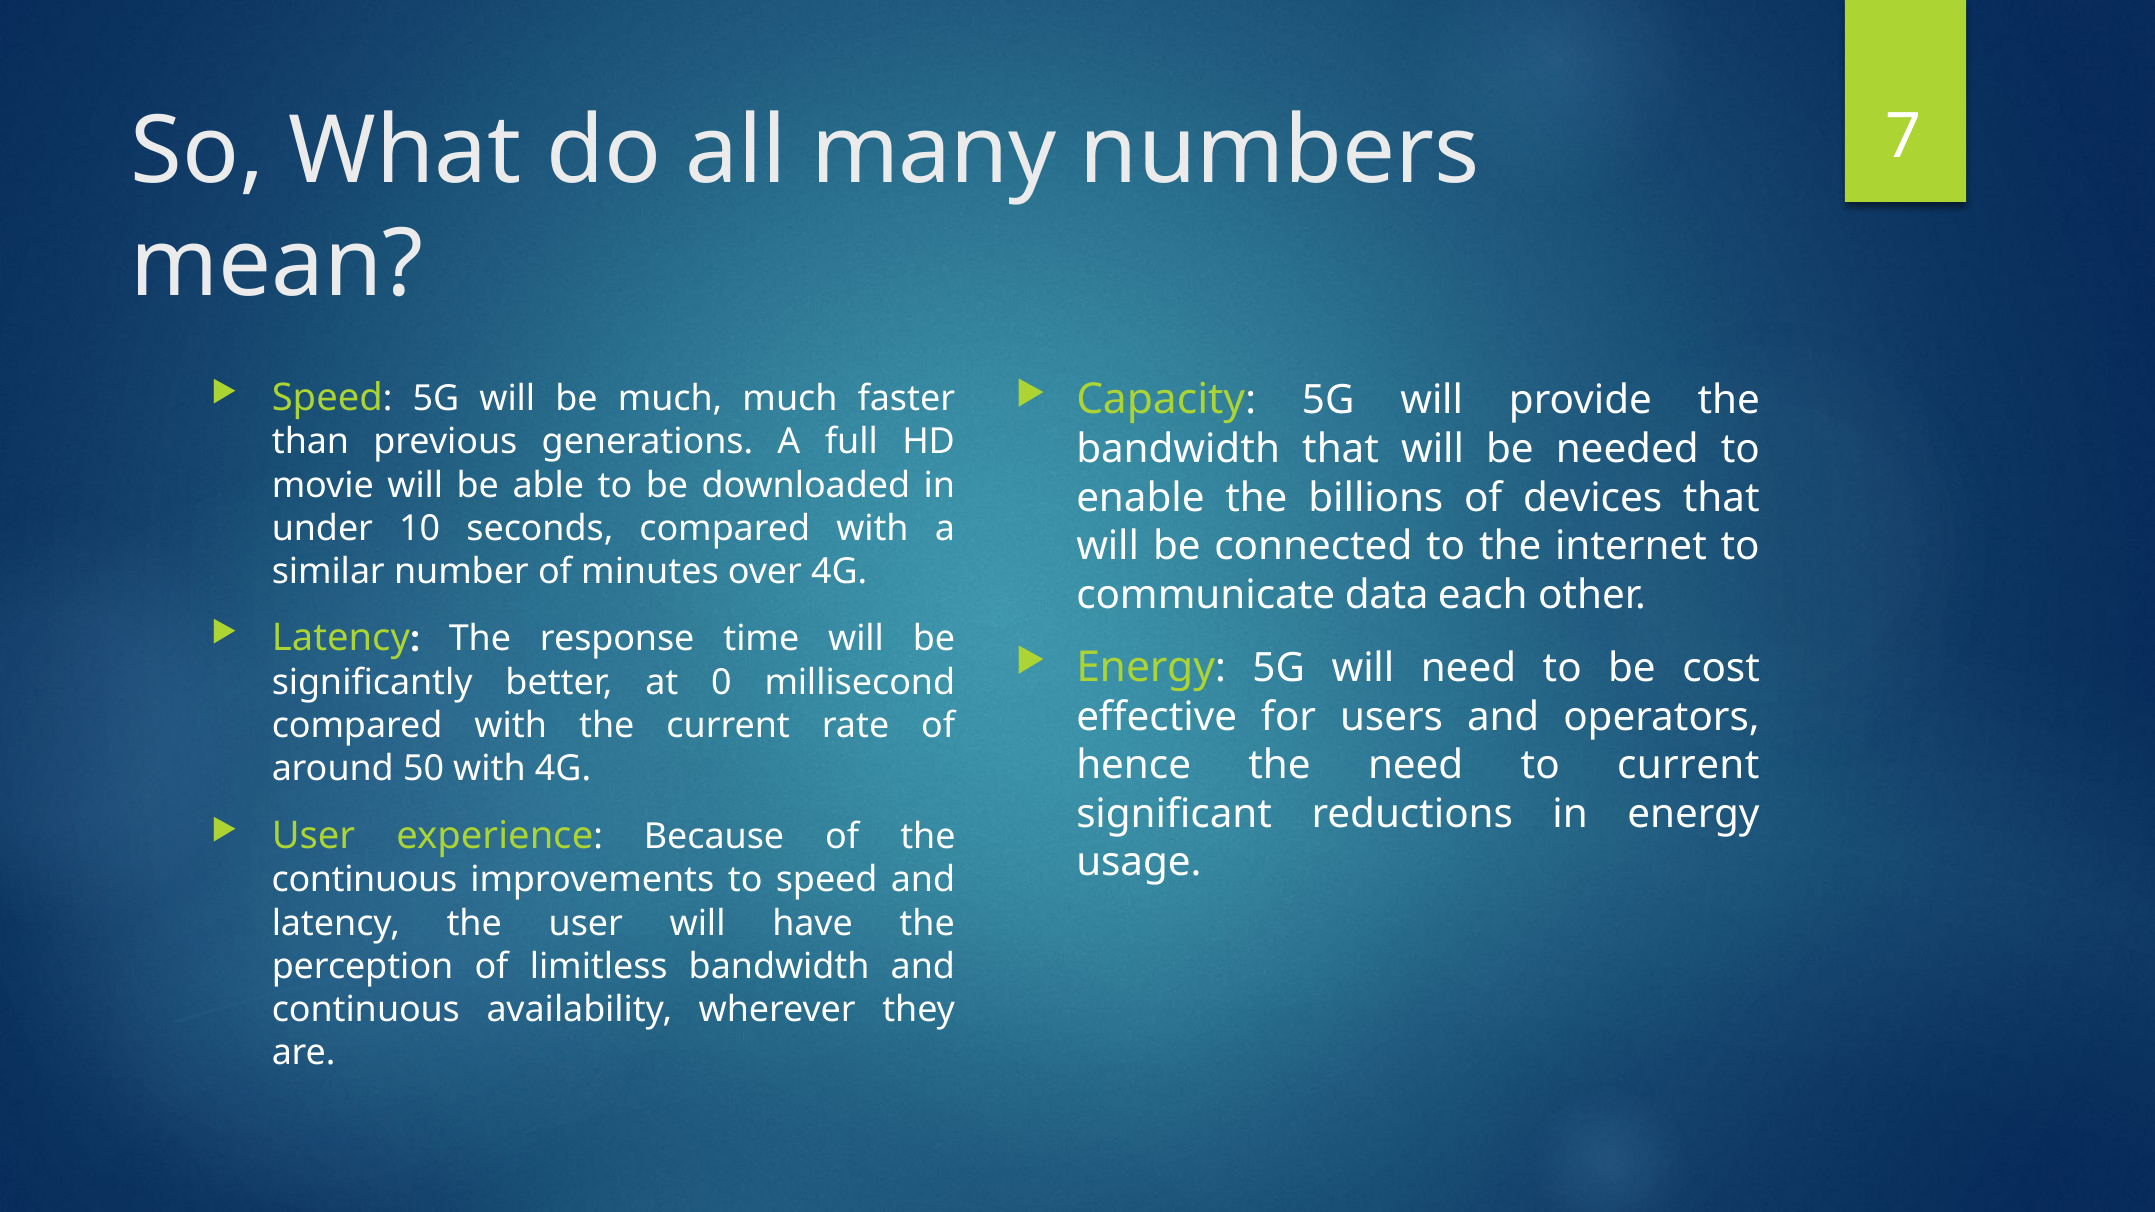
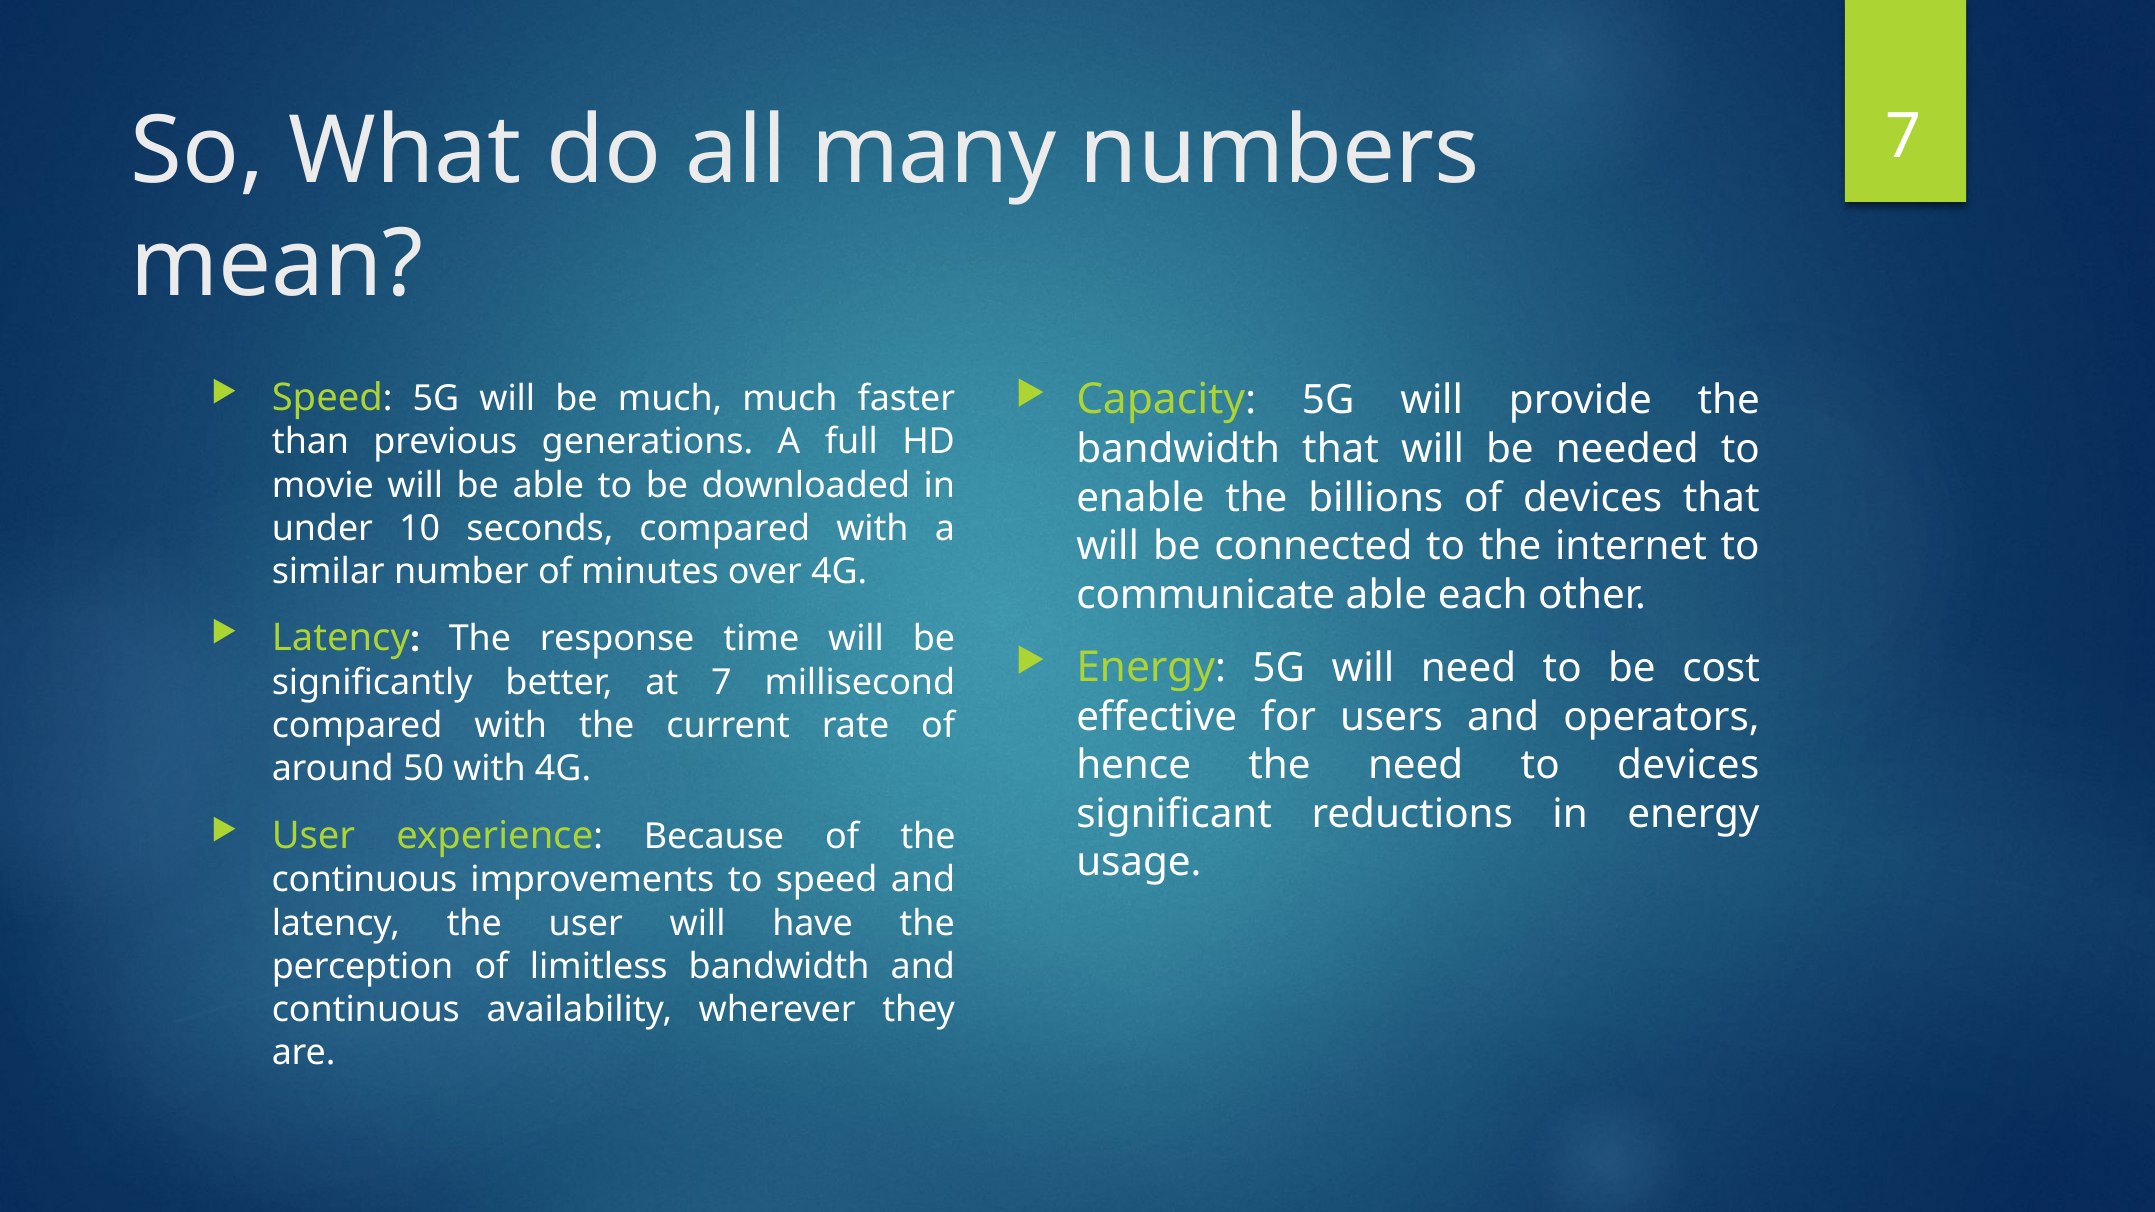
communicate data: data -> able (1386, 595)
at 0: 0 -> 7 (721, 683)
to current: current -> devices (1688, 766)
